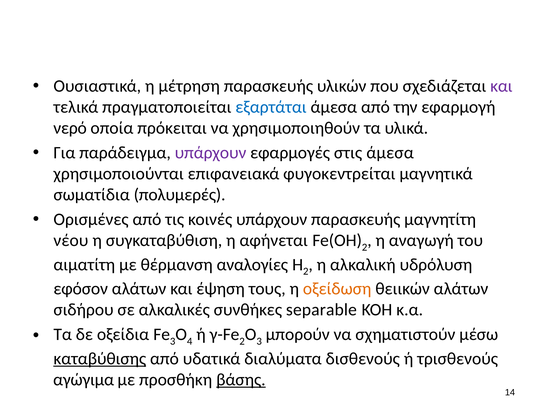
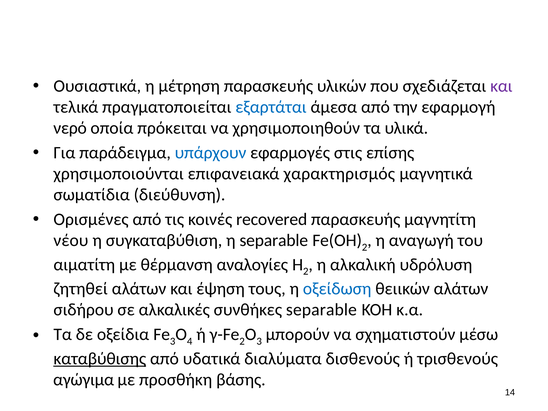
υπάρχουν colour: purple -> blue (211, 153)
στις άμεσα: άμεσα -> επίσης (390, 153)
φυγοκεντρείται: φυγοκεντρείται -> χαρακτηρισμός (339, 174)
πολυμερές: πολυμερές -> διεύθυνση (180, 195)
κοινές υπάρχουν: υπάρχουν -> recovered (272, 219)
η αφήνεται: αφήνεται -> separable (274, 240)
εφόσον: εφόσον -> ζητηθεί (81, 289)
οξείδωση colour: orange -> blue (337, 289)
βάσης underline: present -> none (241, 380)
